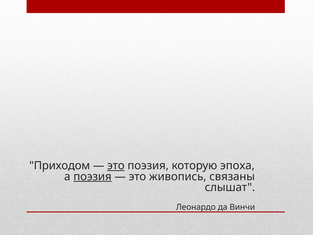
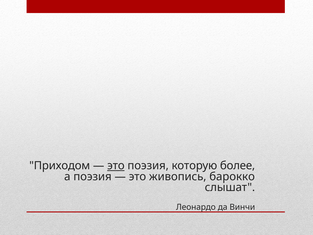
эпоха: эпоха -> более (238, 166)
поэзия underline: present -> none (92, 176)
связаны: связаны -> барокко (232, 176)
